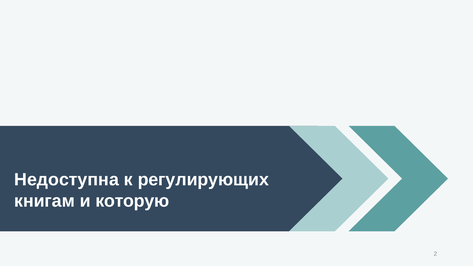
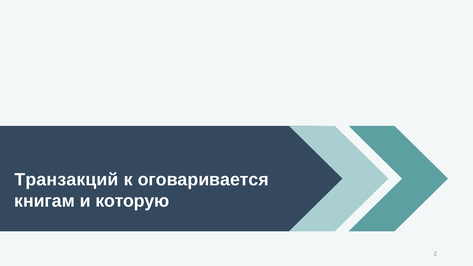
Недоступна: Недоступна -> Транзакций (66, 180)
регулирующих: регулирующих -> оговаривается (203, 180)
